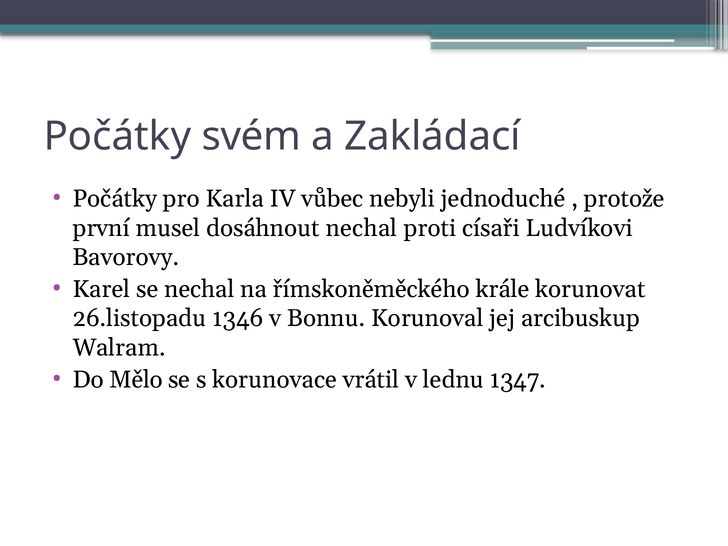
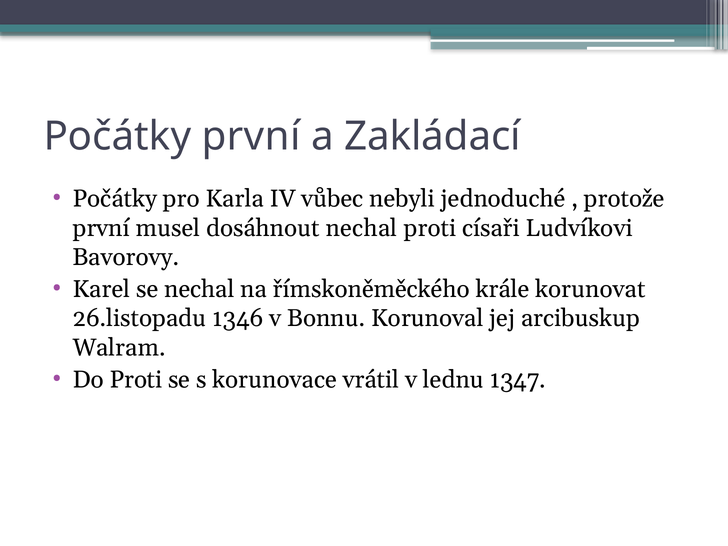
Počátky svém: svém -> první (251, 136)
Do Mělo: Mělo -> Proti (136, 380)
